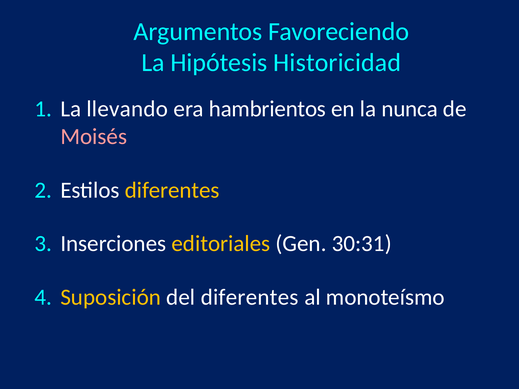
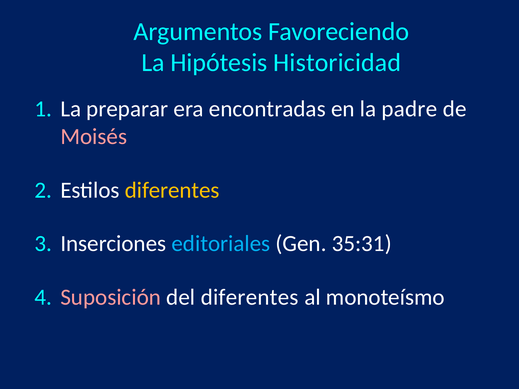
llevando: llevando -> preparar (127, 109)
hambrientos: hambrientos -> encontradas (267, 109)
nunca: nunca -> padre (409, 109)
editoriales colour: yellow -> light blue (221, 244)
30:31: 30:31 -> 35:31 (362, 244)
Suposición colour: yellow -> pink (111, 297)
